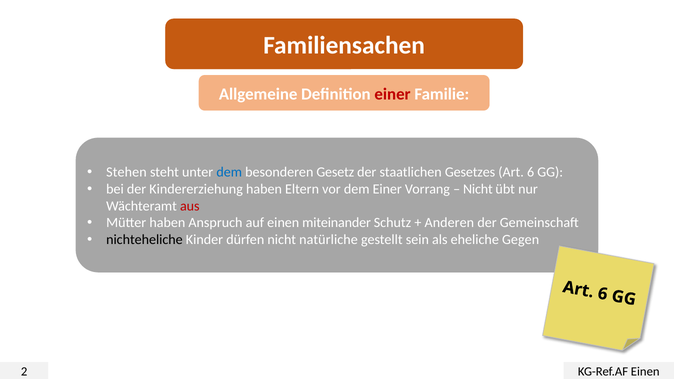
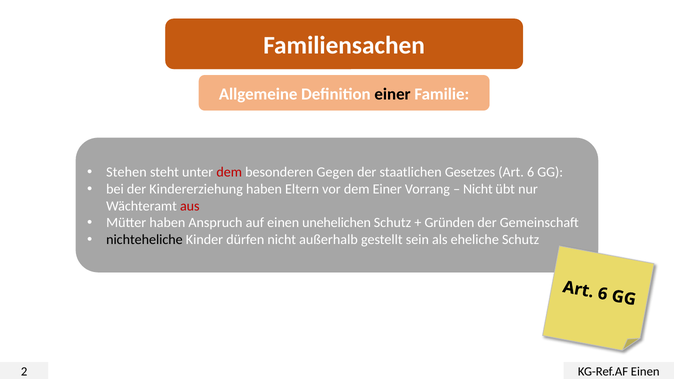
einer colour: red -> black (393, 94)
dem colour: blue -> red (229, 172)
Gesetz: Gesetz -> Gegen (335, 172)
miteinander: miteinander -> unehelichen (337, 223)
Anderen: Anderen -> Gründen (449, 223)
natürliche: natürliche -> außerhalb (328, 240)
eheliche Gegen: Gegen -> Schutz (521, 240)
